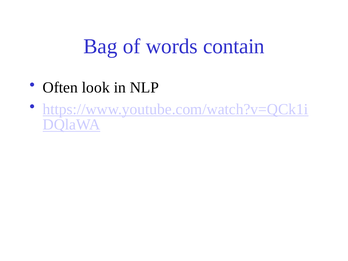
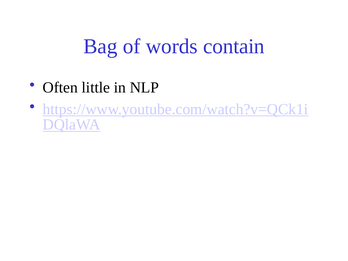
look: look -> little (96, 87)
